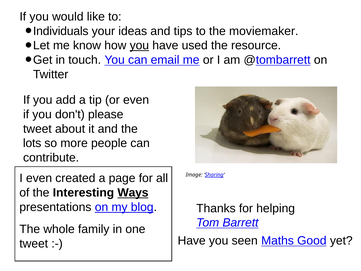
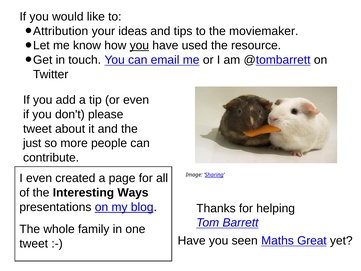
Individuals: Individuals -> Attribution (61, 31)
lots: lots -> just (32, 143)
Ways underline: present -> none (133, 192)
Good: Good -> Great (312, 240)
